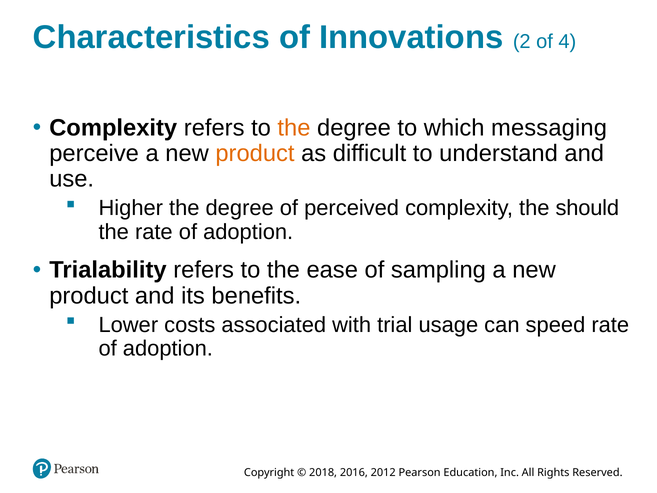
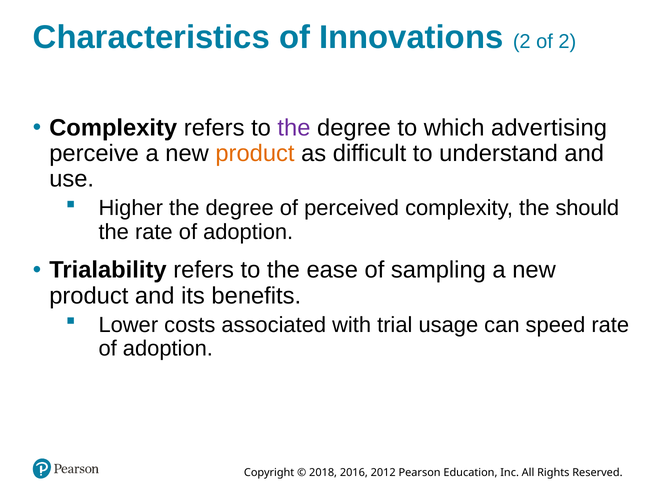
of 4: 4 -> 2 (567, 42)
the colour: orange -> purple (294, 128)
messaging: messaging -> advertising (549, 128)
